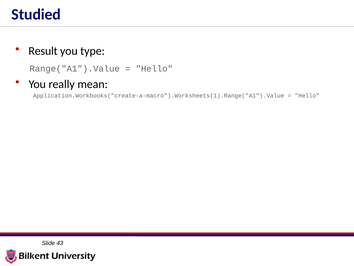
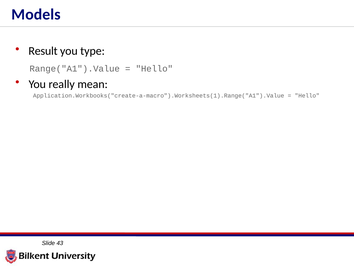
Studied: Studied -> Models (36, 14)
